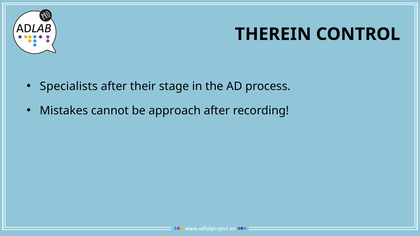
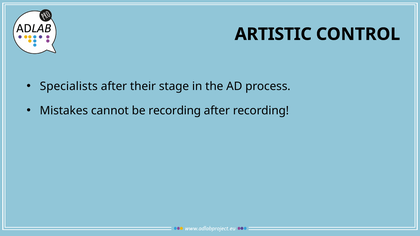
THEREIN: THEREIN -> ARTISTIC (273, 34)
be approach: approach -> recording (175, 111)
